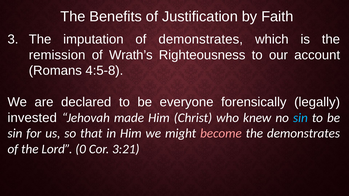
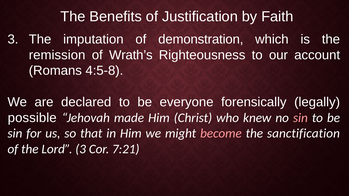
of demonstrates: demonstrates -> demonstration (201, 39)
invested: invested -> possible (32, 118)
sin colour: light blue -> pink (300, 118)
the demonstrates: demonstrates -> sanctification (303, 134)
Lord 0: 0 -> 3 (81, 149)
3:21: 3:21 -> 7:21 (126, 149)
